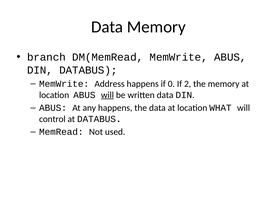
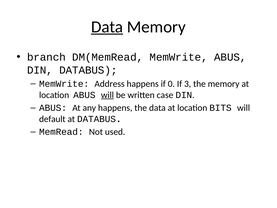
Data underline: none -> present (107, 27)
2: 2 -> 3 (188, 84)
written data: data -> case (165, 95)
WHAT: WHAT -> BITS (220, 108)
control: control -> default (52, 119)
